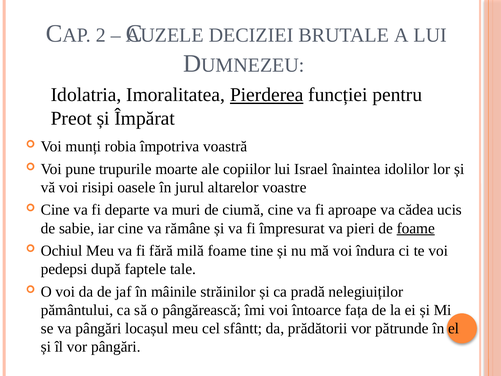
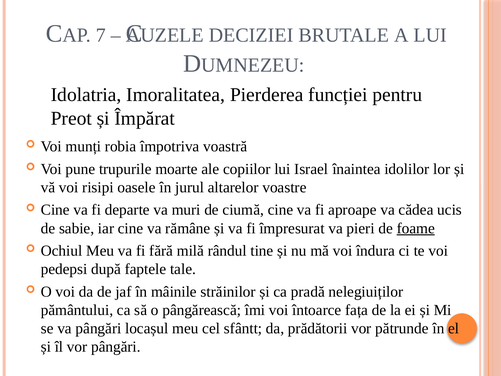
2: 2 -> 7 (101, 35)
Pierderea underline: present -> none (267, 95)
milă foame: foame -> rândul (227, 251)
